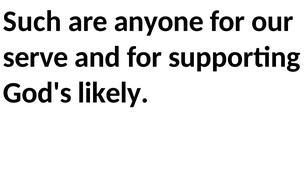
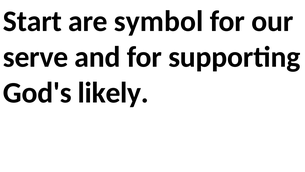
Such: Such -> Start (32, 21)
anyone: anyone -> symbol (159, 21)
